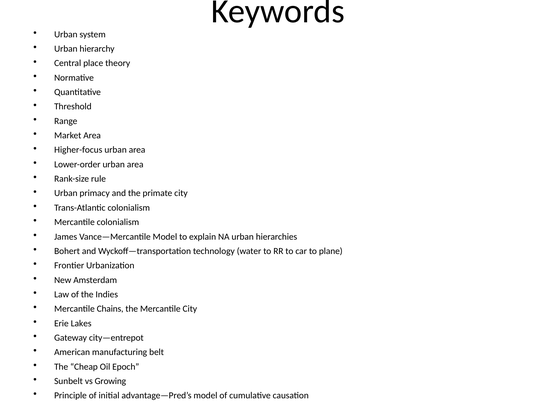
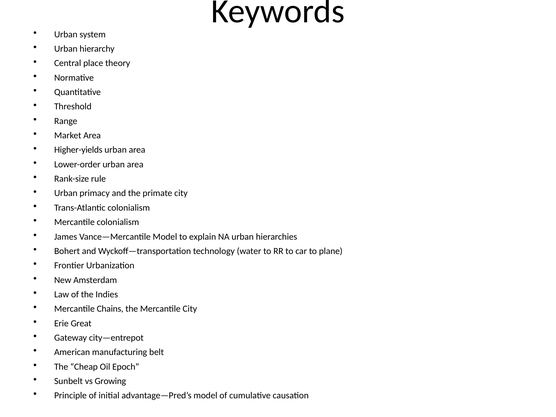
Higher-focus: Higher-focus -> Higher-yields (78, 150)
Lakes: Lakes -> Great (81, 323)
